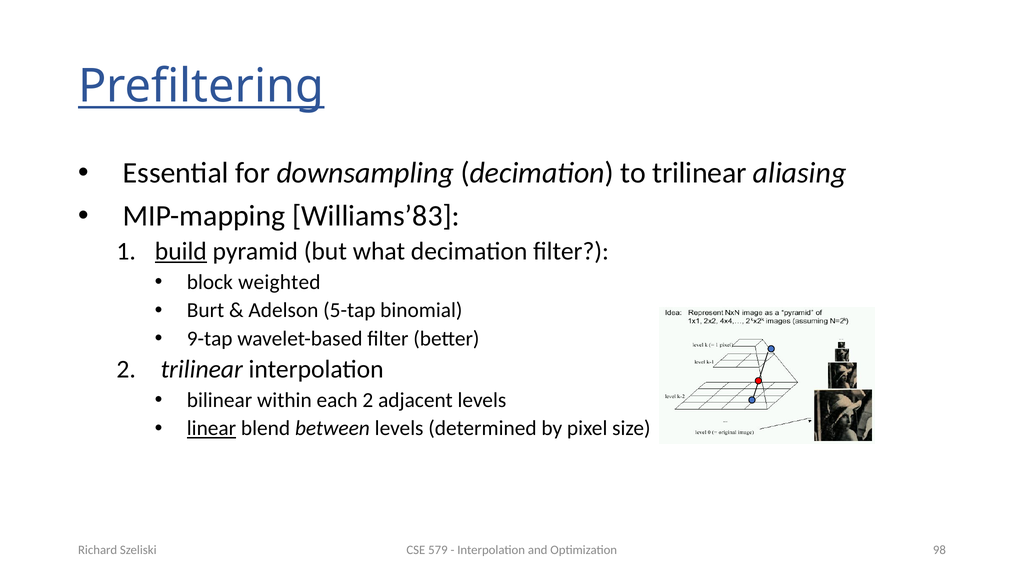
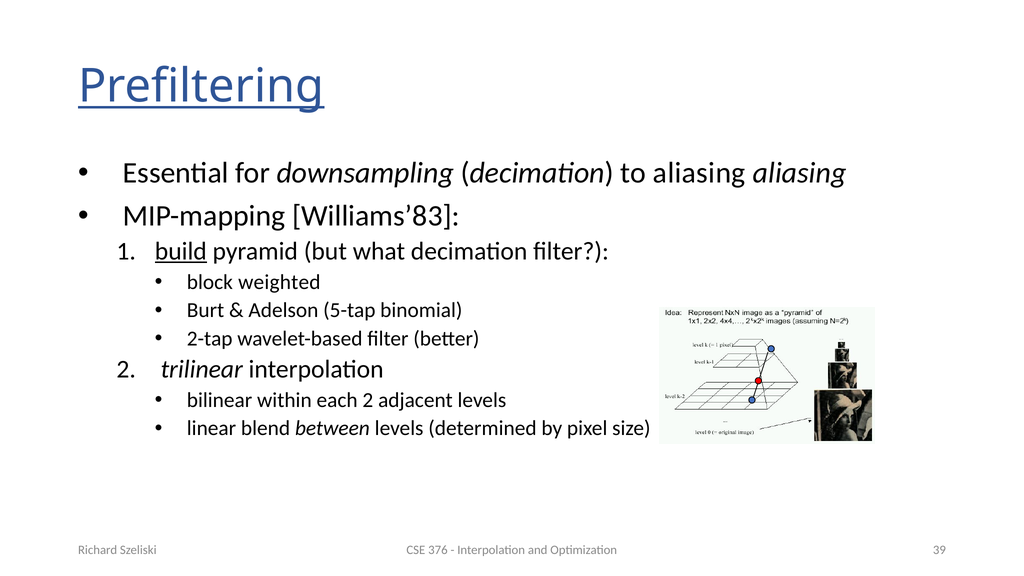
to trilinear: trilinear -> aliasing (699, 173)
9-tap: 9-tap -> 2-tap (210, 339)
linear underline: present -> none (211, 428)
579: 579 -> 376 (438, 550)
98: 98 -> 39 (939, 550)
